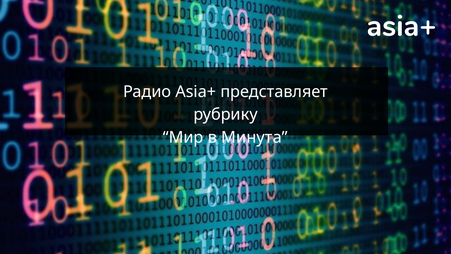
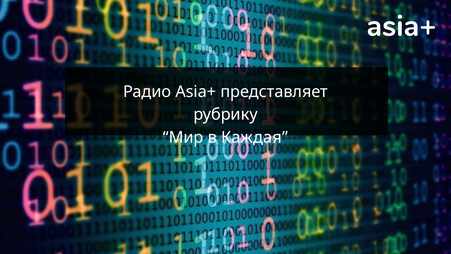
Минута: Минута -> Каждая (254, 137)
